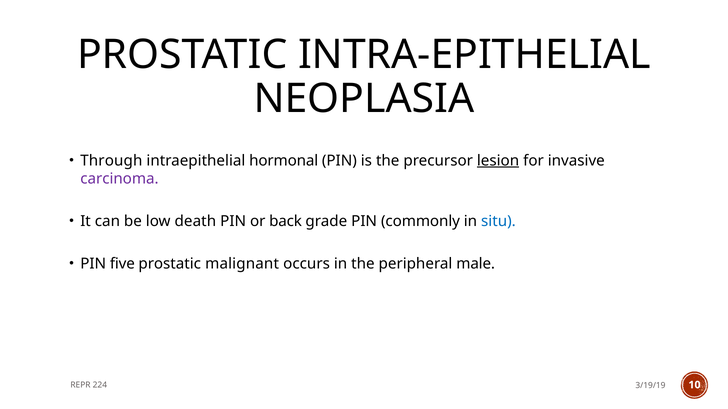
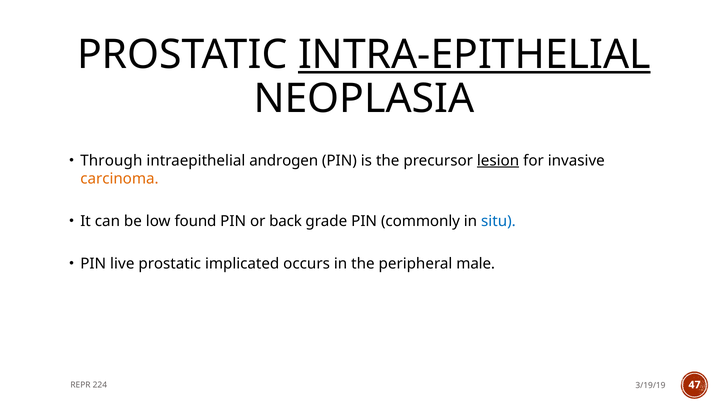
INTRA-EPITHELIAL underline: none -> present (474, 55)
hormonal: hormonal -> androgen (284, 161)
carcinoma colour: purple -> orange (119, 179)
death: death -> found (195, 221)
five: five -> live (122, 264)
malignant: malignant -> implicated (242, 264)
10: 10 -> 47 (695, 385)
